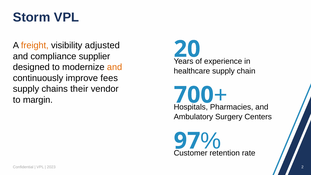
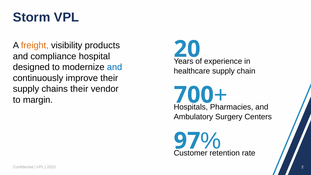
adjusted: adjusted -> products (102, 45)
supplier: supplier -> hospital (94, 56)
and colour: orange -> blue (115, 67)
improve fees: fees -> their (109, 78)
